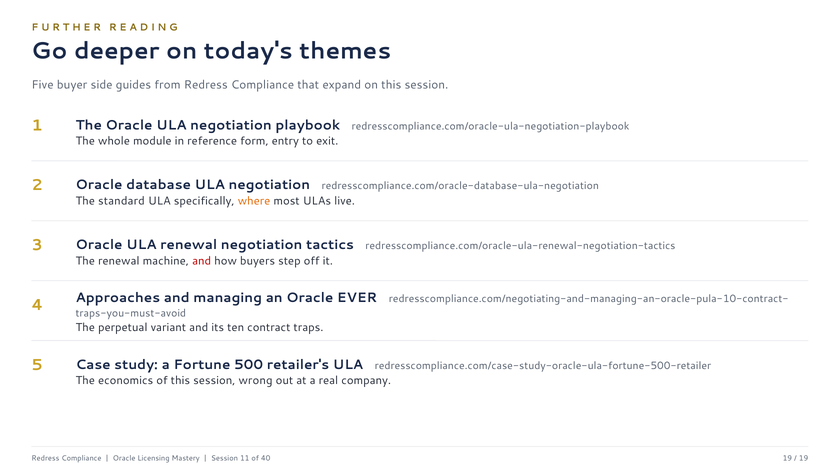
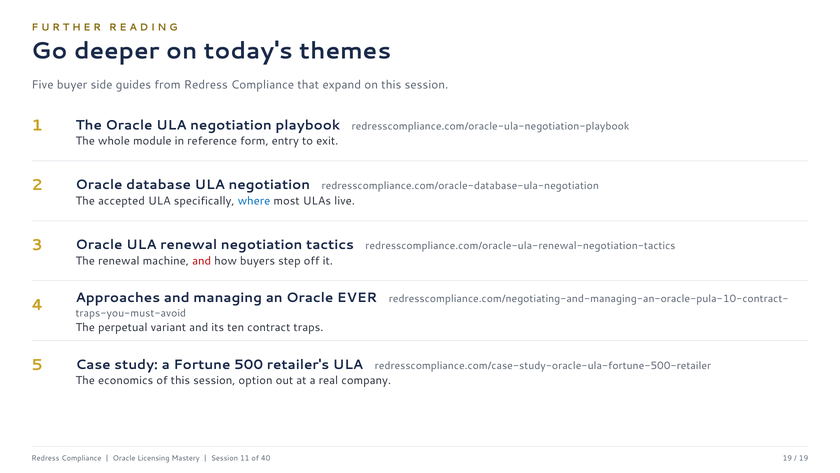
standard: standard -> accepted (121, 201)
where colour: orange -> blue (254, 201)
wrong: wrong -> option (256, 380)
